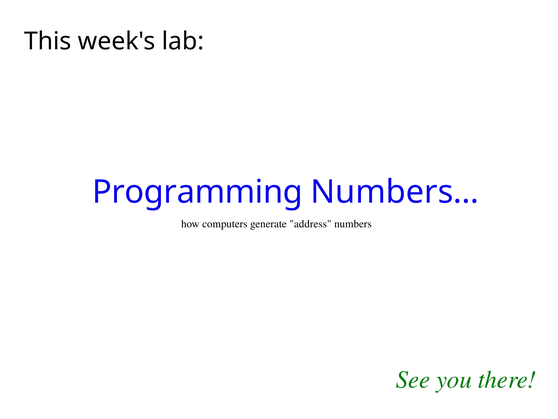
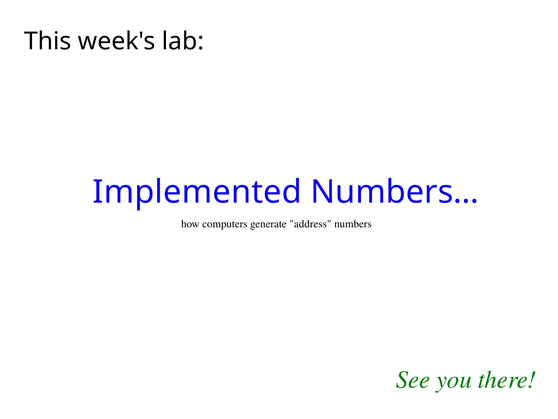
Programming: Programming -> Implemented (197, 192)
